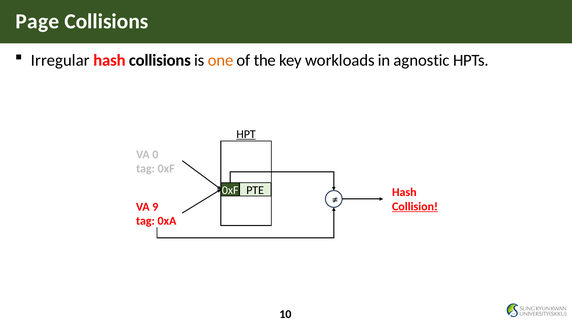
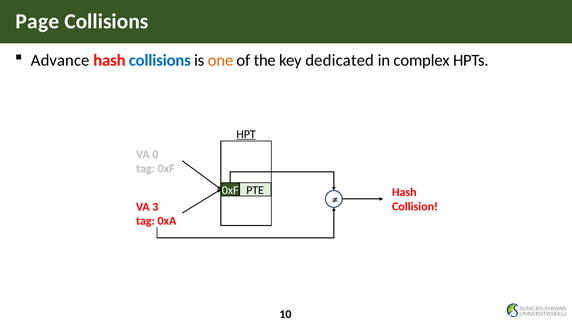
Irregular: Irregular -> Advance (60, 60)
collisions colour: black -> blue (160, 60)
workloads: workloads -> dedicated (340, 60)
agnostic: agnostic -> complex (422, 60)
Collision underline: present -> none (415, 206)
9: 9 -> 3 (155, 207)
